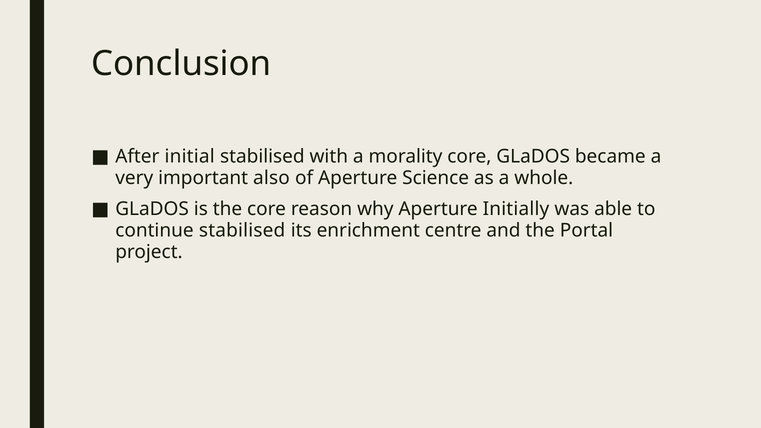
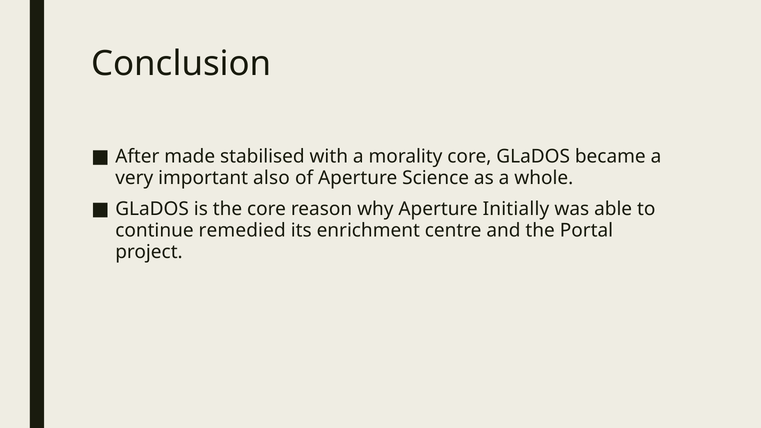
initial: initial -> made (190, 156)
continue stabilised: stabilised -> remedied (242, 230)
